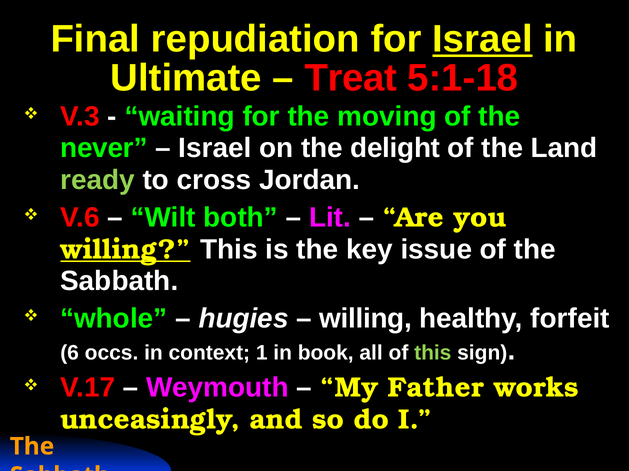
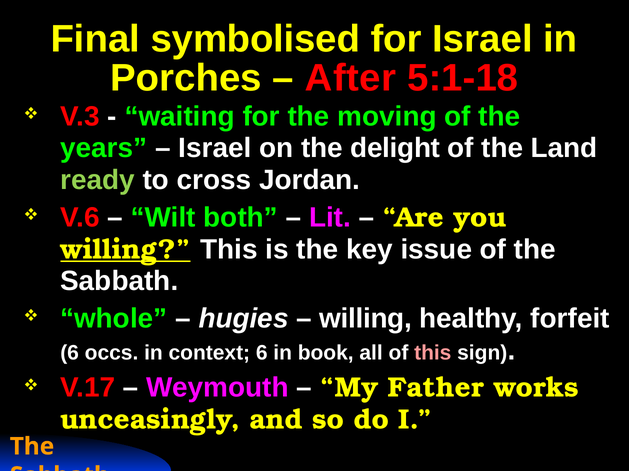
repudiation: repudiation -> symbolised (255, 39)
Israel underline: present -> none (482, 39)
Ultimate: Ultimate -> Porches (186, 78)
Treat: Treat -> After (351, 78)
never: never -> years (104, 148)
context 1: 1 -> 6 (262, 353)
this colour: light green -> pink (433, 353)
